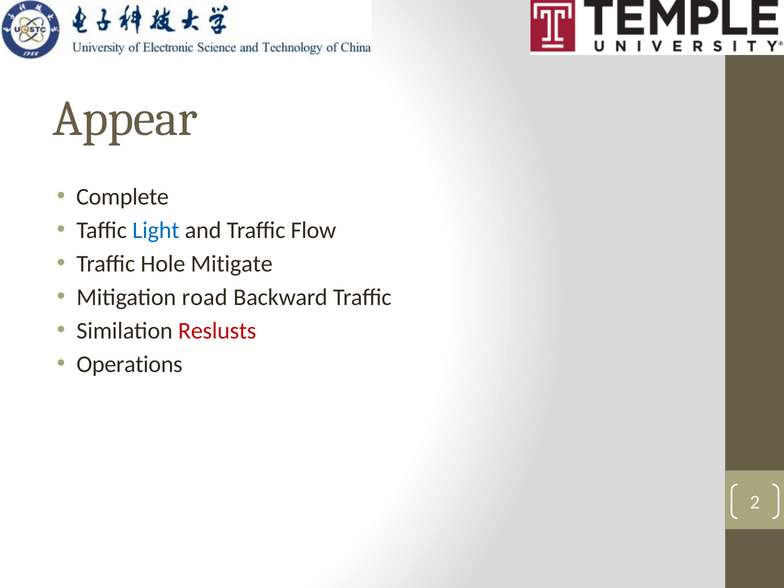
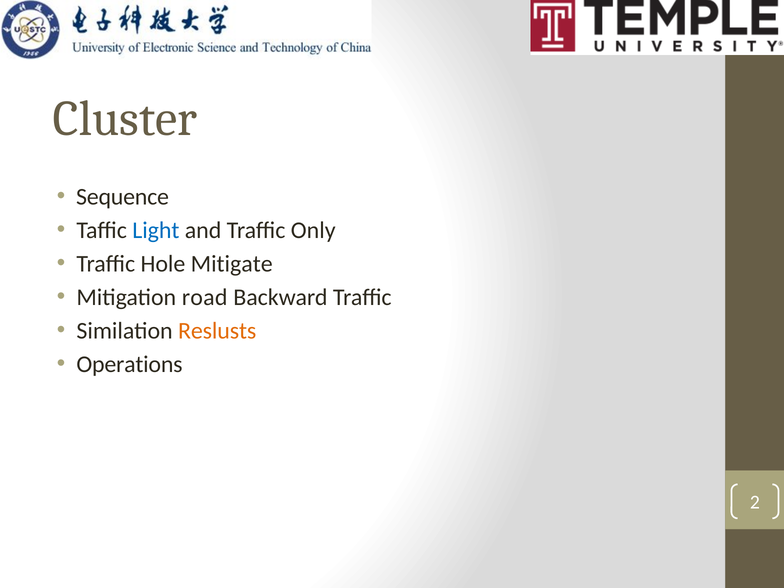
Appear: Appear -> Cluster (125, 119)
Complete: Complete -> Sequence (123, 197)
Flow: Flow -> Only (313, 230)
Reslusts colour: red -> orange (217, 331)
